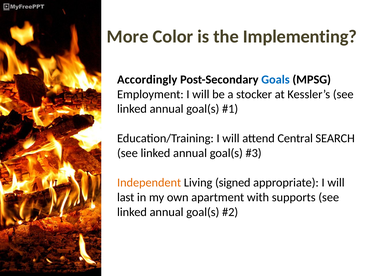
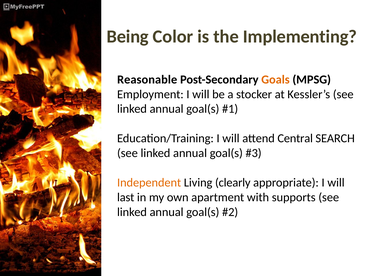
More: More -> Being (128, 37)
Accordingly: Accordingly -> Reasonable (147, 79)
Goals colour: blue -> orange (275, 79)
signed: signed -> clearly (233, 183)
